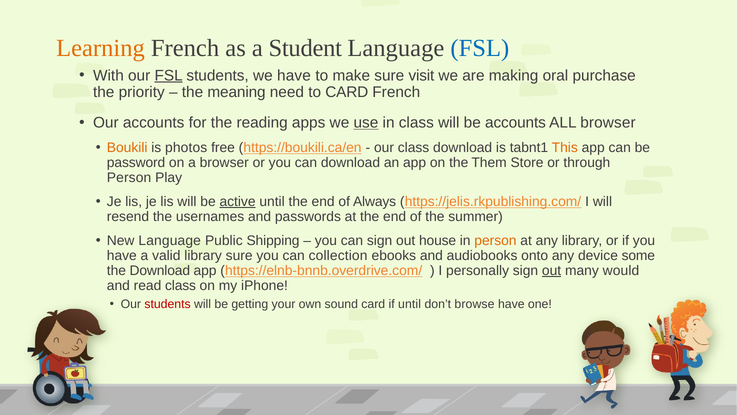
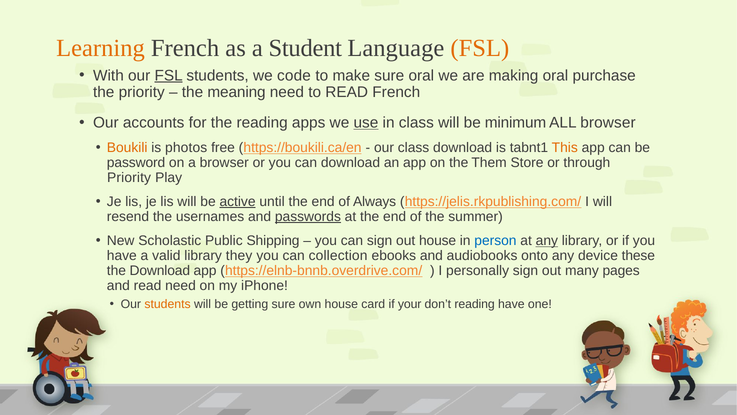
FSL colour: blue -> orange (480, 48)
we have: have -> code (294, 75)
sure visit: visit -> oral (421, 75)
to CARD: CARD -> READ (347, 92)
be accounts: accounts -> minimum (516, 122)
Person: Person -> Priority (129, 177)
passwords underline: none -> present (308, 216)
New Language: Language -> Scholastic (170, 241)
person colour: orange -> blue (495, 241)
any underline: none -> present (547, 241)
library sure: sure -> they (239, 255)
some: some -> these (638, 255)
out underline: present -> none (552, 270)
would: would -> pages (621, 270)
read class: class -> need (180, 285)
students colour: red -> orange (168, 304)
getting your: your -> sure (284, 304)
own sound: sound -> house (341, 304)
if until: until -> your (410, 304)
don’t browse: browse -> reading (475, 304)
